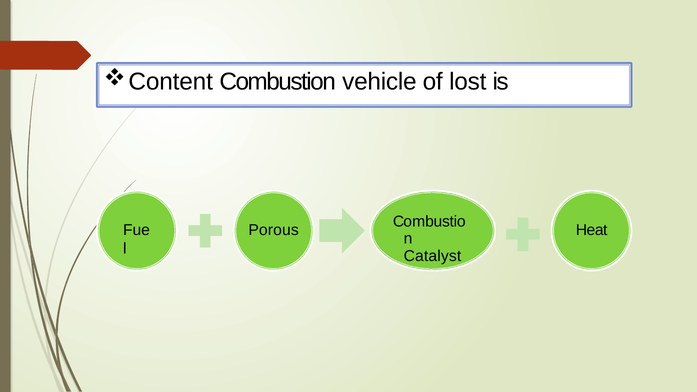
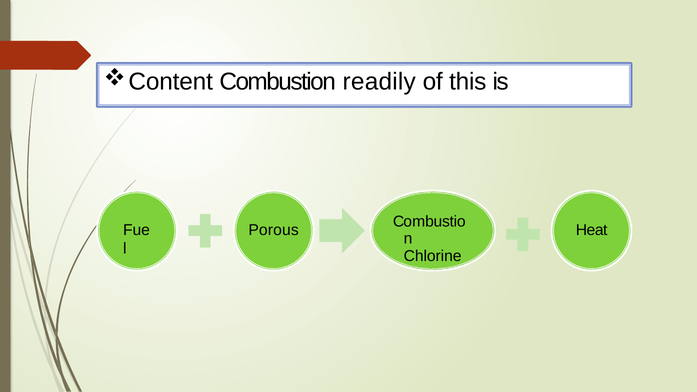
vehicle: vehicle -> readily (379, 82)
lost: lost -> this (468, 82)
Catalyst: Catalyst -> Chlorine (433, 256)
